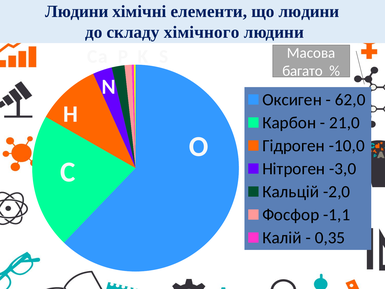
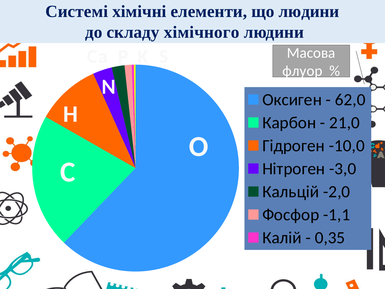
Людини: Людини -> Системі (77, 12)
багато: багато -> флуор (302, 71)
